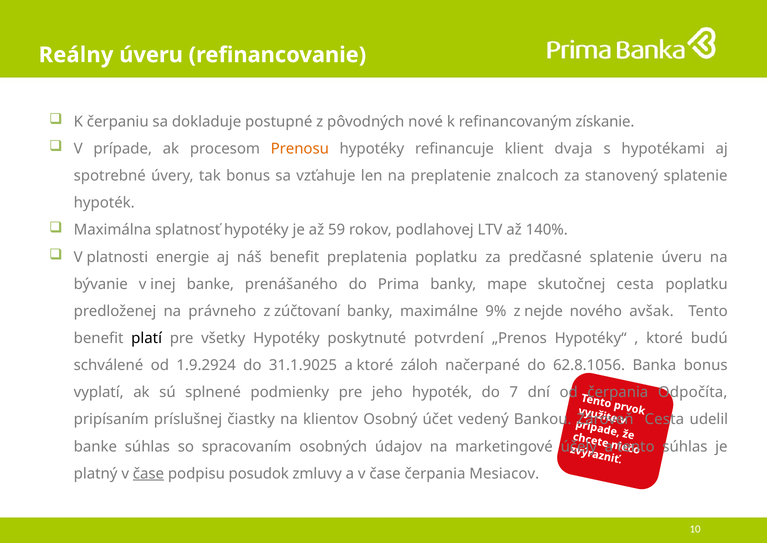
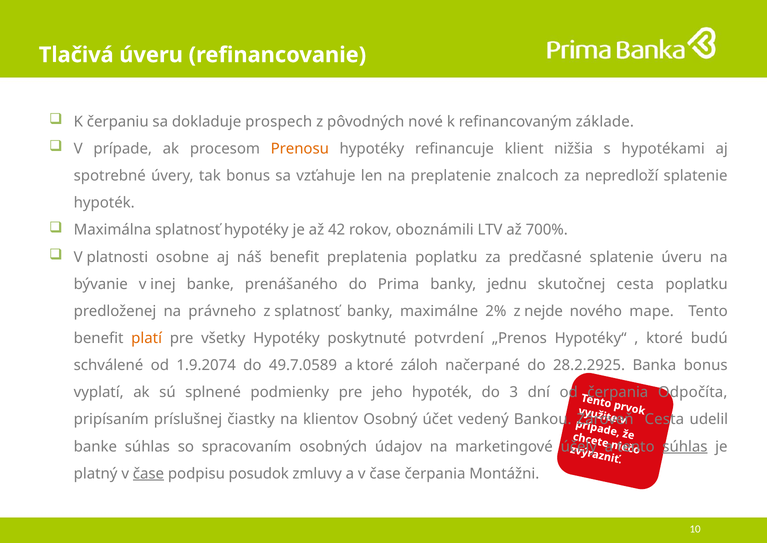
Reálny: Reálny -> Tlačivá (76, 55)
postupné: postupné -> prospech (279, 122)
získanie: získanie -> základe (605, 122)
dvaja: dvaja -> nižšia (574, 149)
stanovený: stanovený -> nepredloží (622, 176)
59: 59 -> 42 (337, 230)
podlahovej: podlahovej -> oboznámili (435, 230)
140%: 140% -> 700% (547, 230)
energie: energie -> osobne (182, 257)
mape: mape -> jednu (507, 284)
z zúčtovaní: zúčtovaní -> splatnosť (307, 311)
9%: 9% -> 2% (496, 311)
avšak: avšak -> mape (652, 311)
platí colour: black -> orange (147, 338)
1.9.2924: 1.9.2924 -> 1.9.2074 (206, 365)
31.1.9025: 31.1.9025 -> 49.7.0589 (303, 365)
62.8.1056: 62.8.1056 -> 28.2.2925 (589, 365)
7: 7 -> 3 (514, 392)
súhlas underline: none -> present (685, 446)
Mesiacov: Mesiacov -> Montážni (504, 473)
